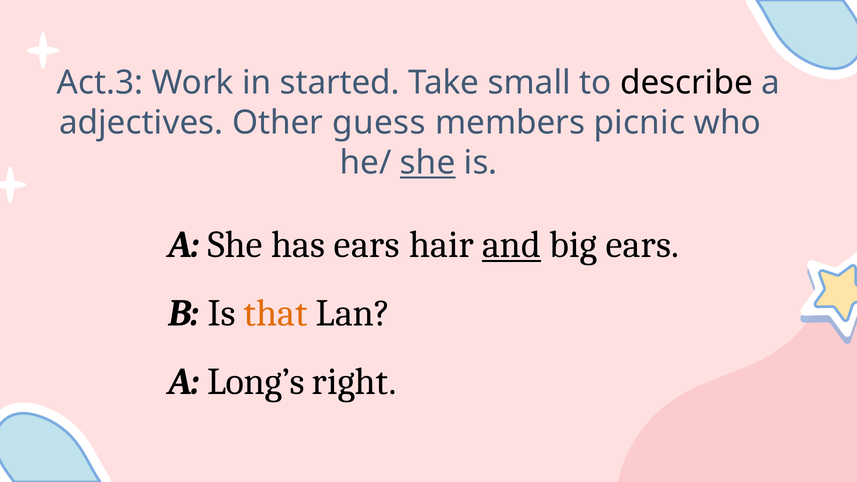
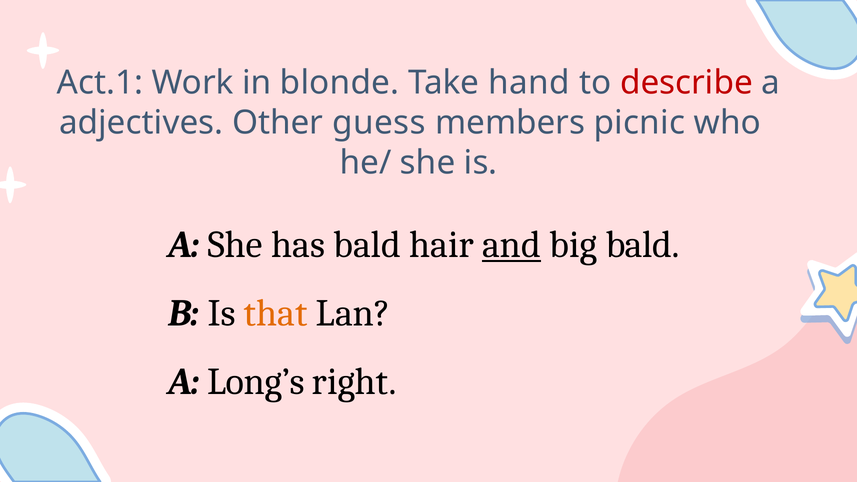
Act.3: Act.3 -> Act.1 (100, 83)
started: started -> blonde (340, 83)
small: small -> hand (529, 83)
describe colour: black -> red (686, 83)
she underline: present -> none (428, 163)
has ears: ears -> bald (367, 245)
big ears: ears -> bald (643, 245)
